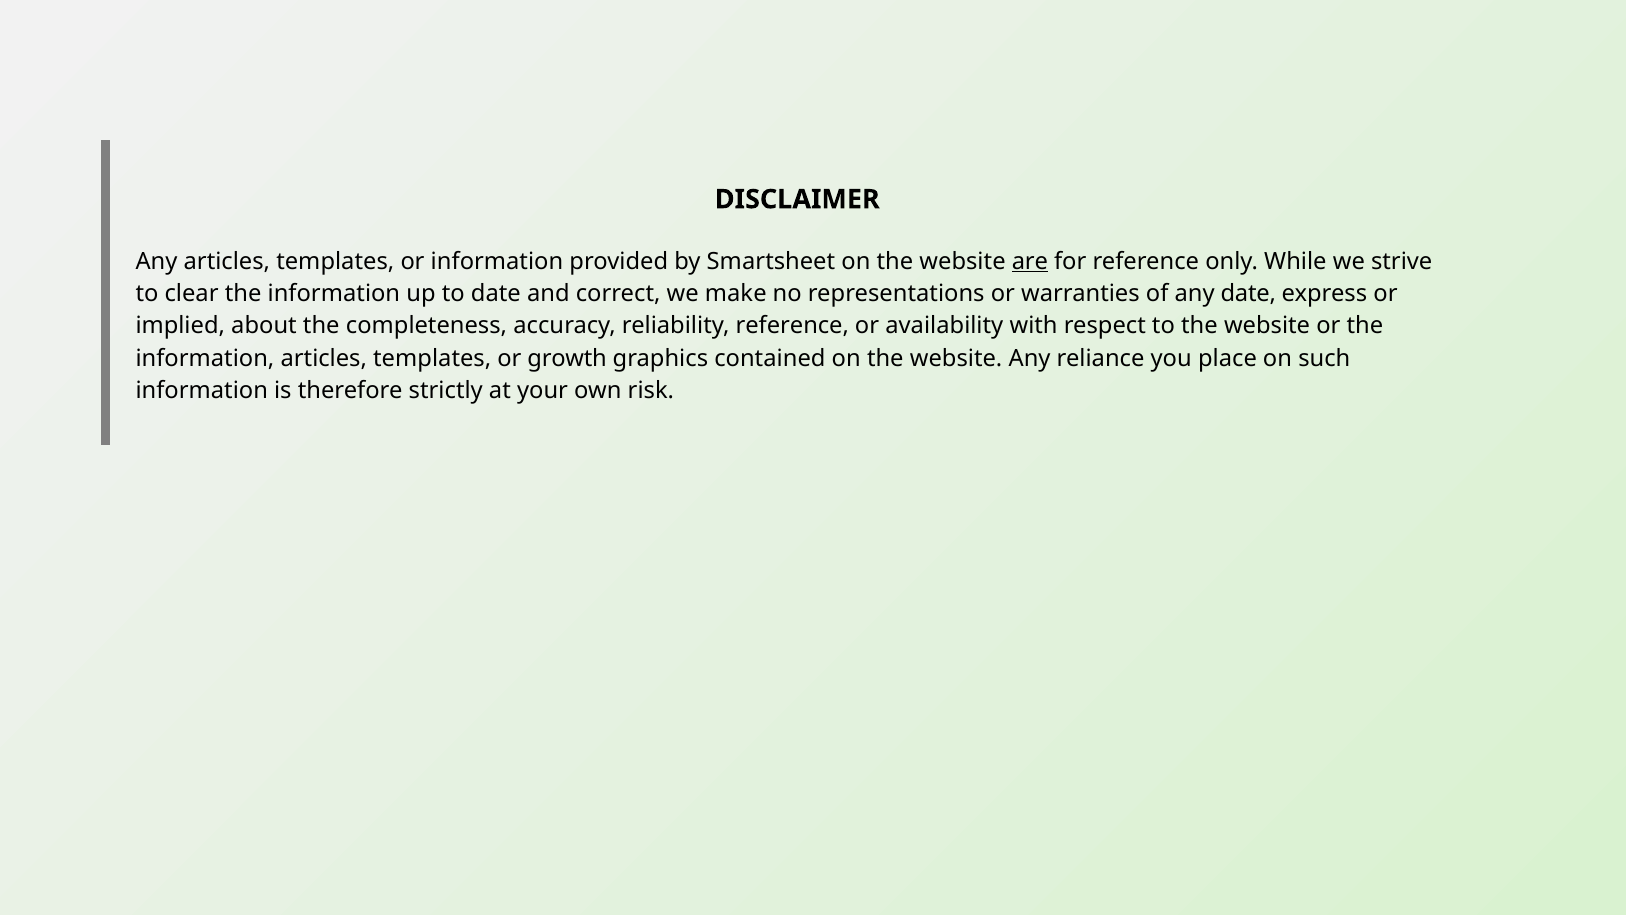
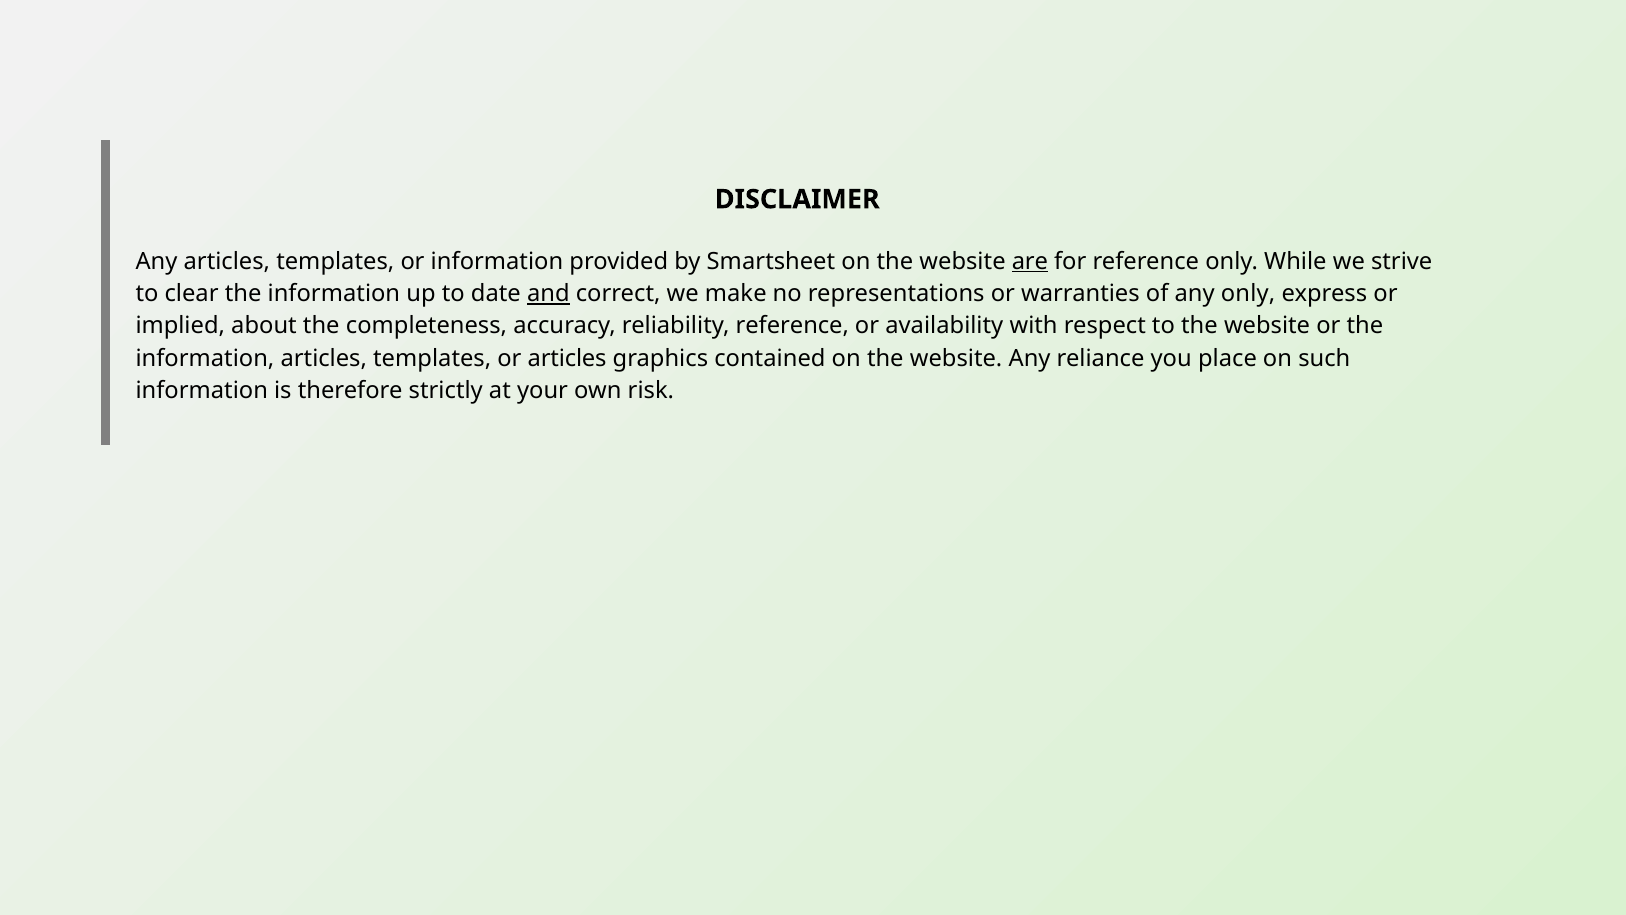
and underline: none -> present (548, 294)
any date: date -> only (1248, 294)
or growth: growth -> articles (567, 358)
